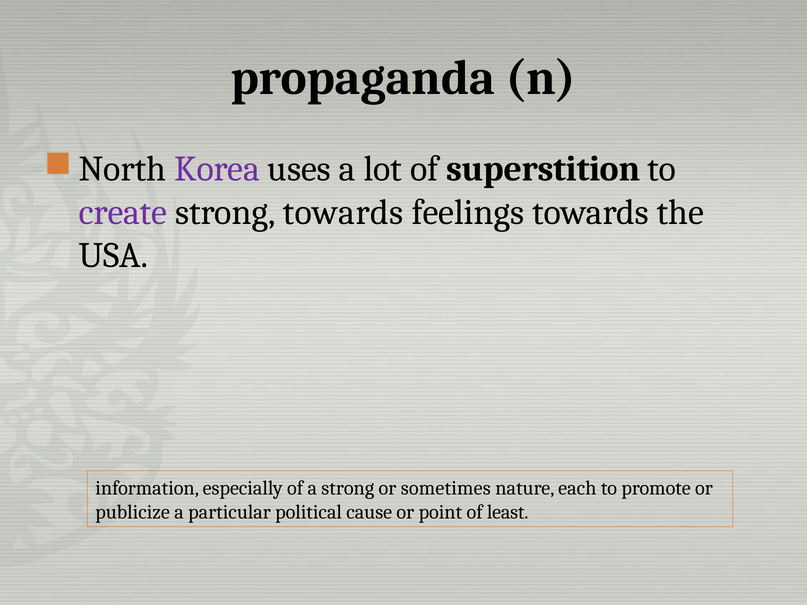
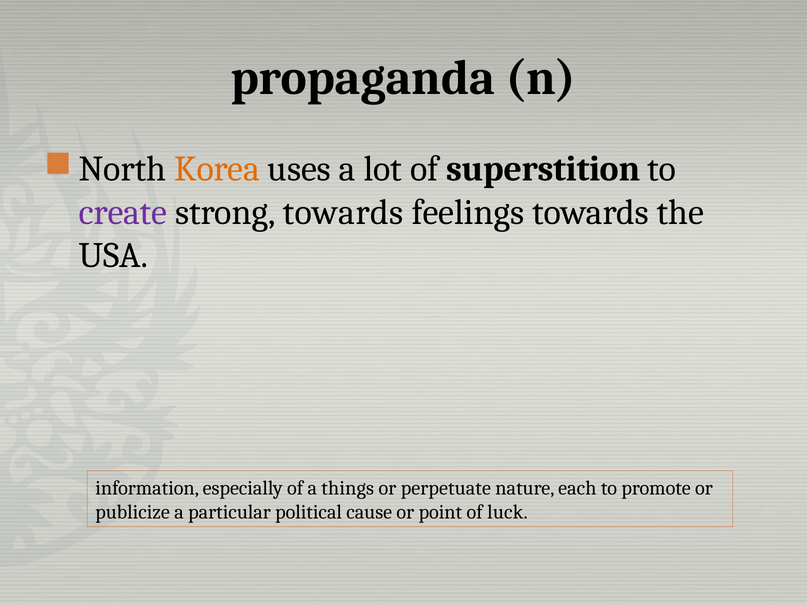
Korea colour: purple -> orange (217, 169)
a strong: strong -> things (348, 488)
sometimes: sometimes -> perpetuate (446, 488)
least: least -> luck (507, 512)
